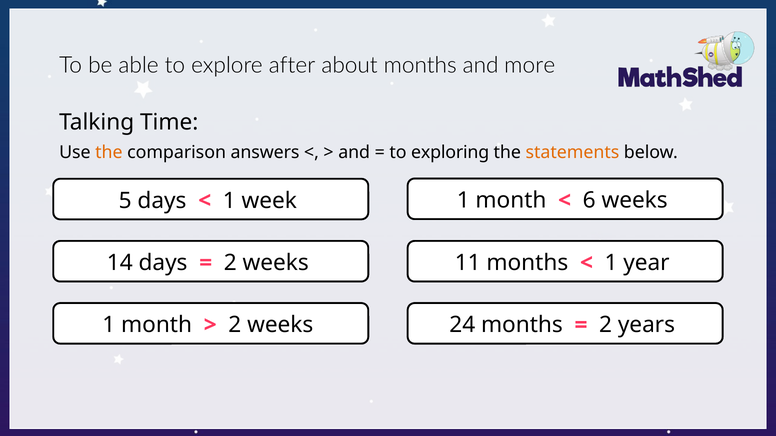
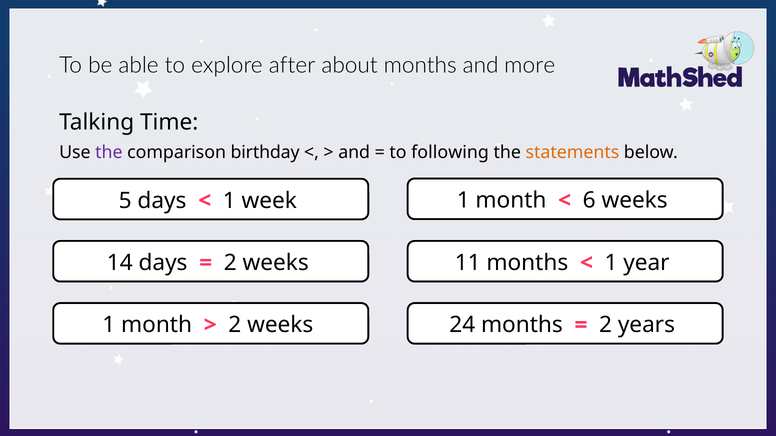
the colour: orange -> purple (109, 153)
answers: answers -> birthday (265, 153)
exploring: exploring -> following (450, 153)
